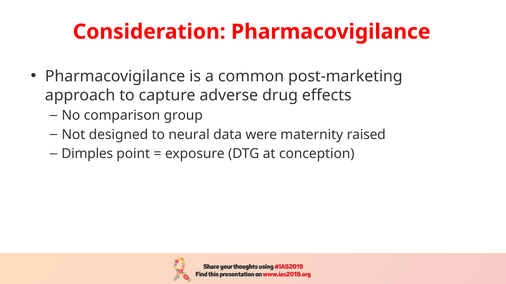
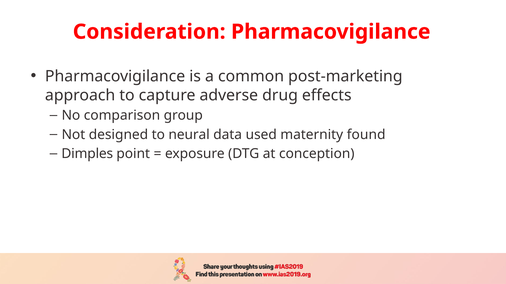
were: were -> used (261, 135)
raised: raised -> found (366, 135)
